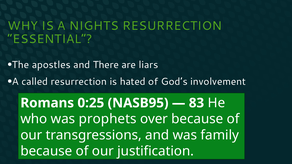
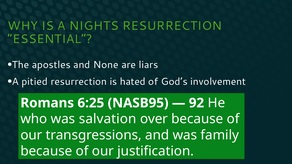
There: There -> None (106, 65)
called: called -> pitied (35, 82)
0:25: 0:25 -> 6:25 (91, 103)
83: 83 -> 92 (196, 103)
prophets: prophets -> salvation (108, 119)
